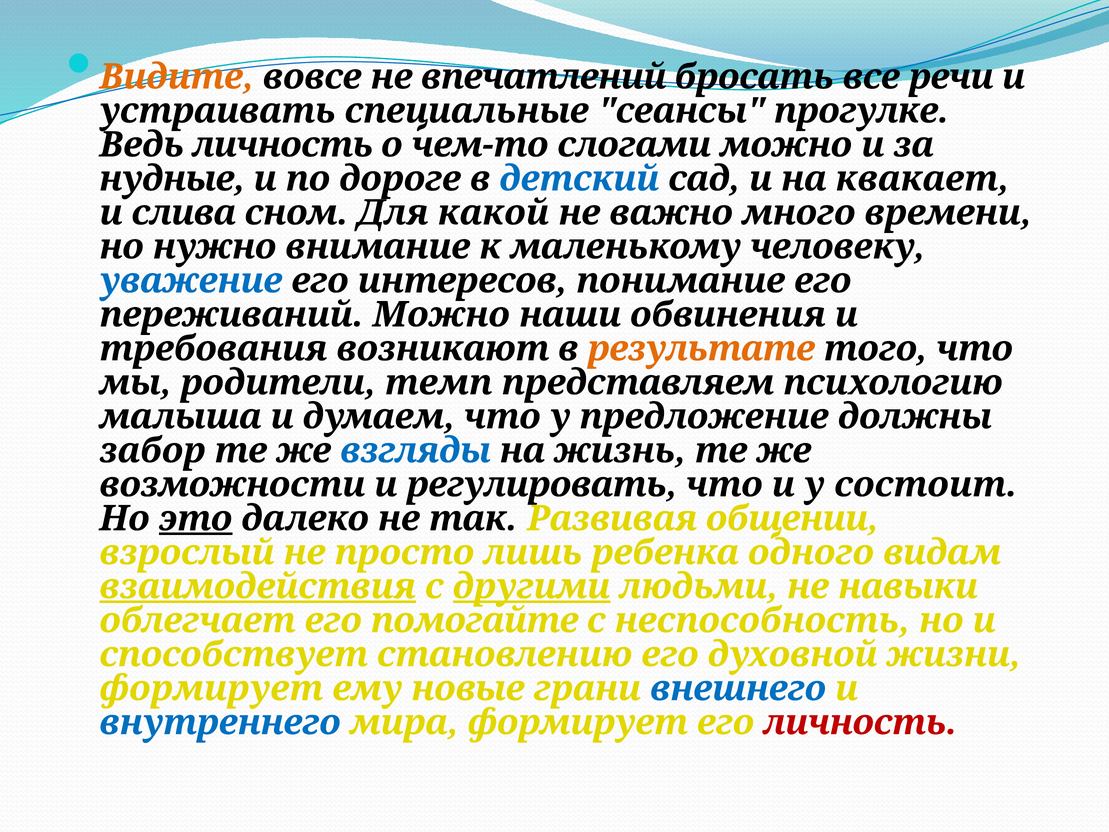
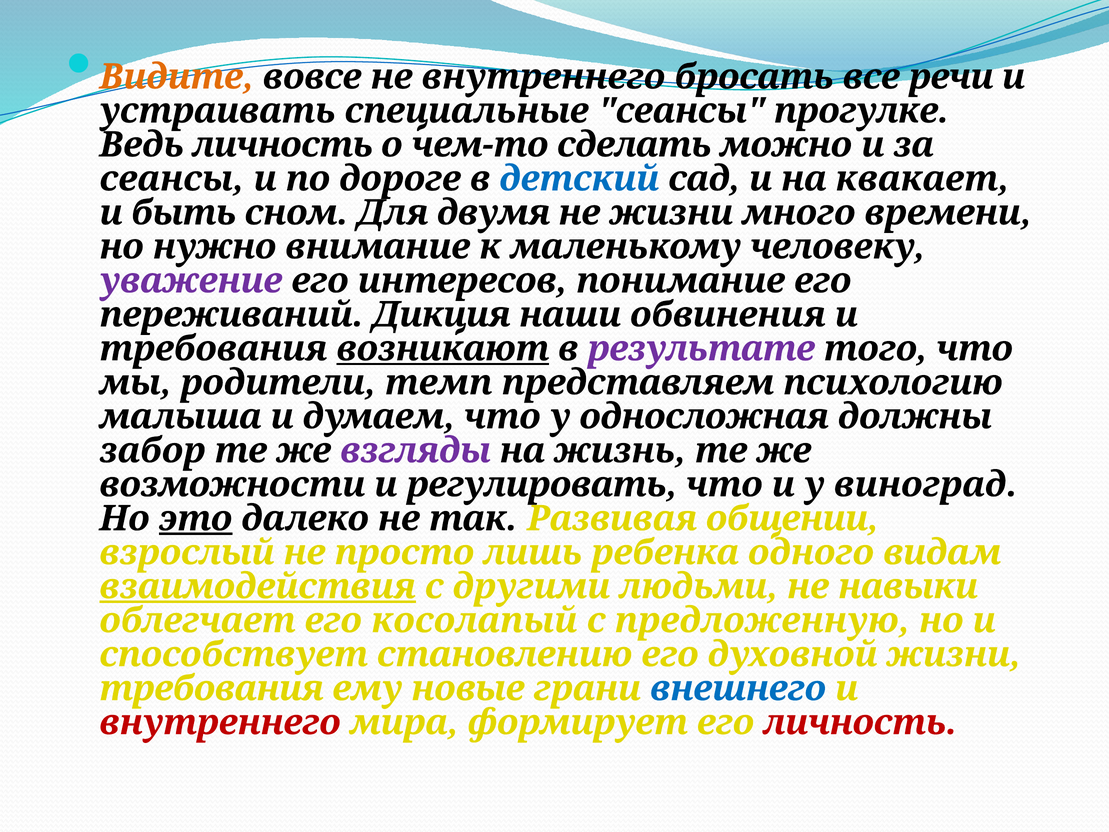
не впечатлений: впечатлений -> внутреннего (544, 77)
слогами: слогами -> сделать (634, 145)
нудные: нудные -> сеансы (172, 179)
слива: слива -> быть (184, 213)
какой: какой -> двумя (494, 213)
не важно: важно -> жизни (671, 213)
уважение colour: blue -> purple (191, 281)
переживаний Можно: Можно -> Дикция (442, 315)
возникают underline: none -> present (443, 349)
результате colour: orange -> purple (701, 349)
предложение: предложение -> односложная (704, 417)
взгляды colour: blue -> purple (416, 450)
состоит: состоит -> виноград (926, 484)
другими underline: present -> none (532, 586)
помогайте: помогайте -> косолапый (474, 620)
неспособность: неспособность -> предложенную (762, 620)
формирует: формирует -> требования (212, 688)
внутреннего colour: blue -> red (220, 722)
